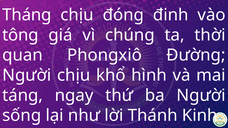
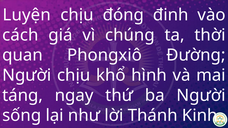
Tháng: Tháng -> Luyện (27, 15)
tông: tông -> cách (20, 35)
